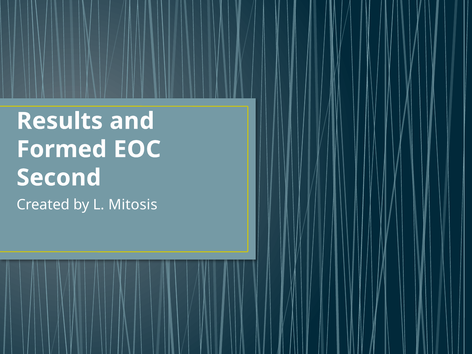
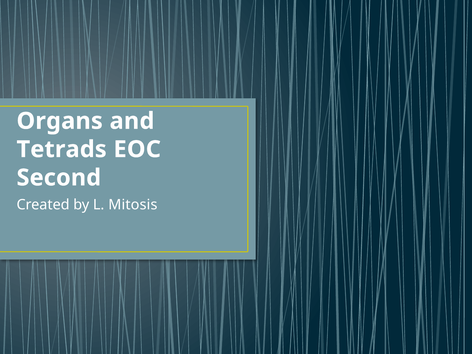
Results: Results -> Organs (60, 121)
Formed: Formed -> Tetrads (62, 149)
